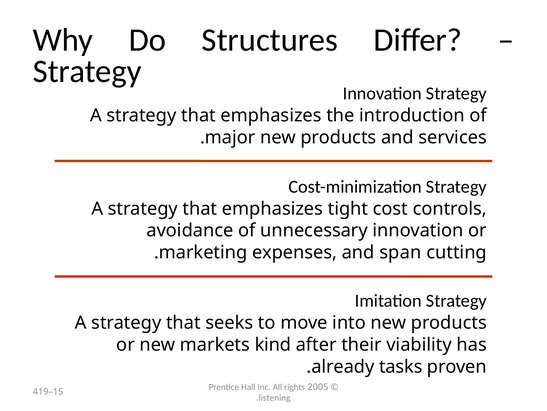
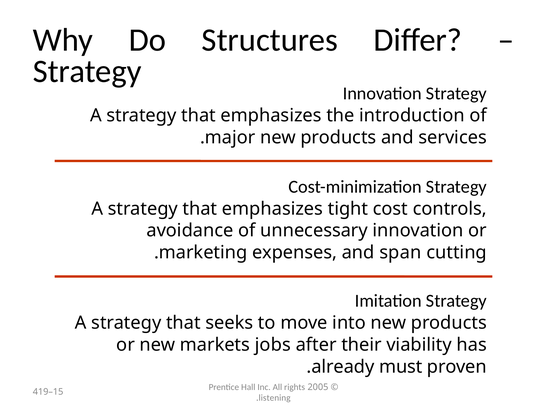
kind: kind -> jobs (273, 344)
tasks: tasks -> must (401, 366)
